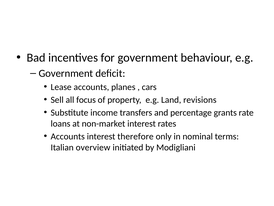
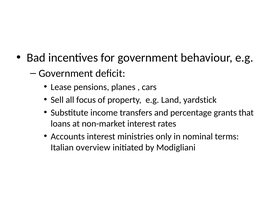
Lease accounts: accounts -> pensions (91, 87)
revisions: revisions -> yardstick (200, 100)
rate: rate -> that (246, 112)
therefore: therefore -> ministries (136, 136)
